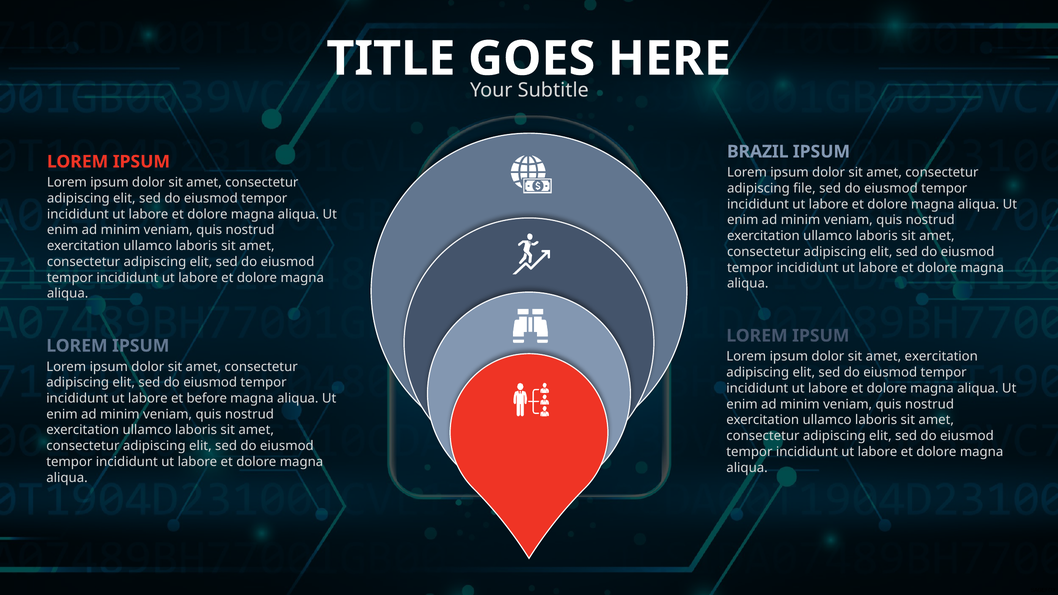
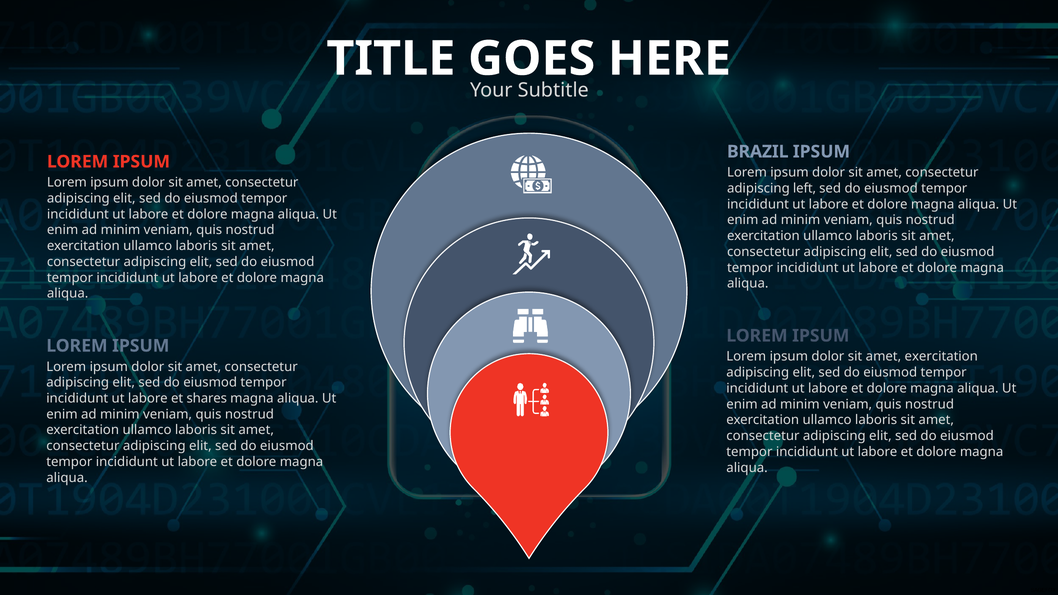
file: file -> left (805, 188)
before: before -> shares (207, 398)
